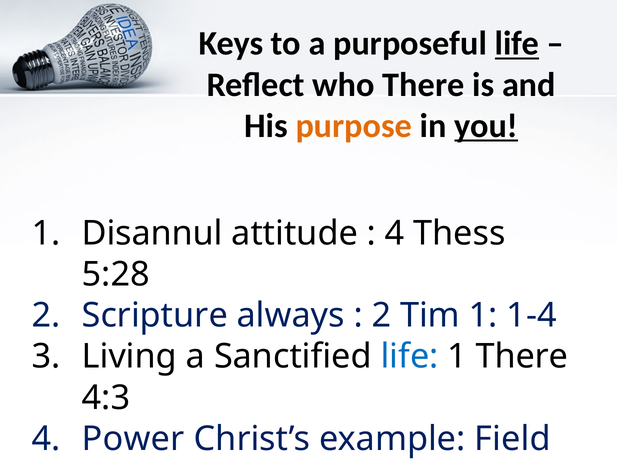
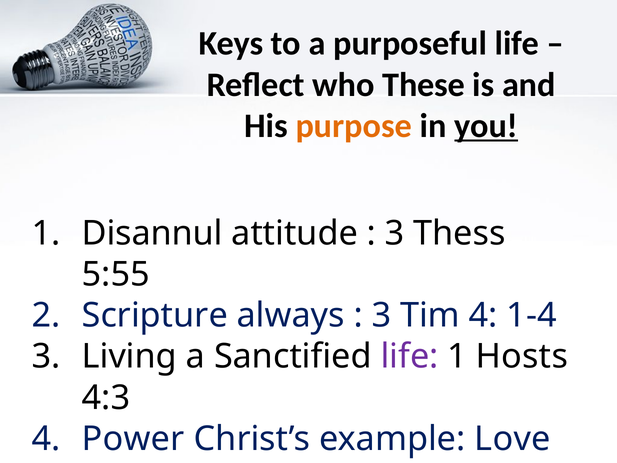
life underline: present -> none (517, 44)
who There: There -> These (424, 85)
4: 4 -> 3 (395, 233)
5:28: 5:28 -> 5:55 (116, 274)
2: 2 -> 3 (381, 315)
Tim 1: 1 -> 4 (483, 315)
life colour: blue -> purple (410, 356)
1 There: There -> Hosts (522, 356)
Field: Field -> Love (512, 439)
